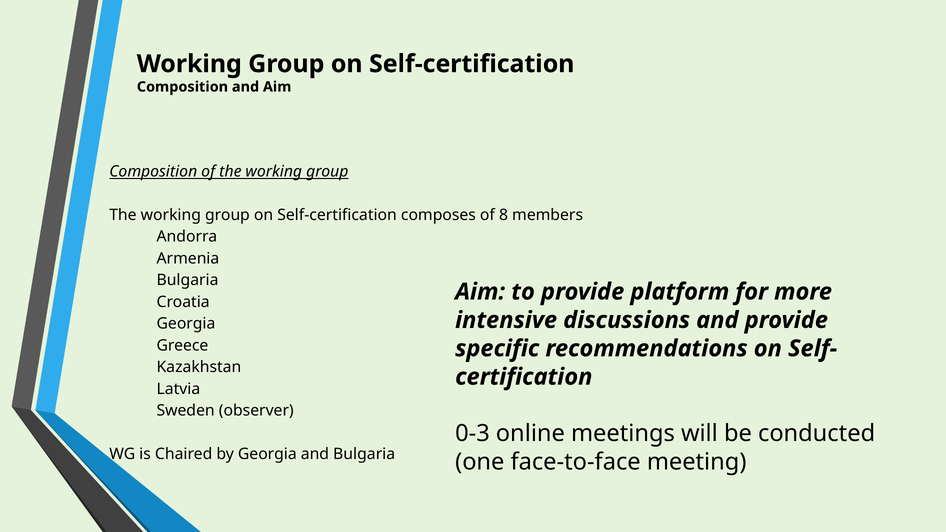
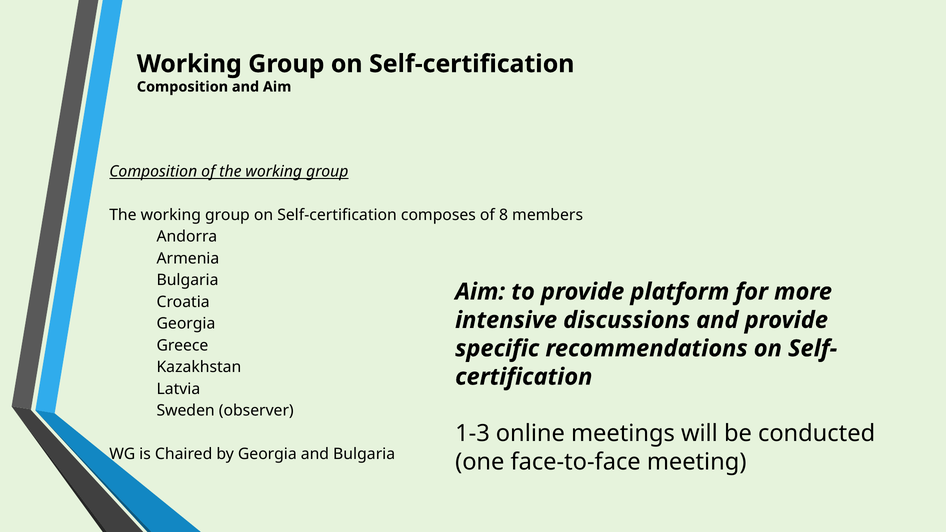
0-3: 0-3 -> 1-3 (472, 434)
